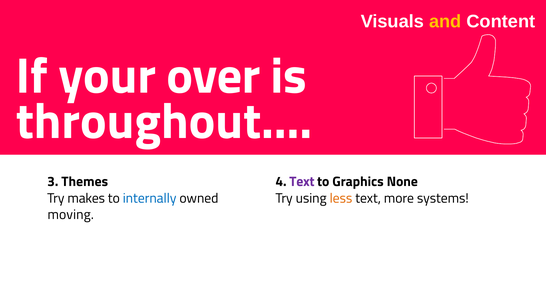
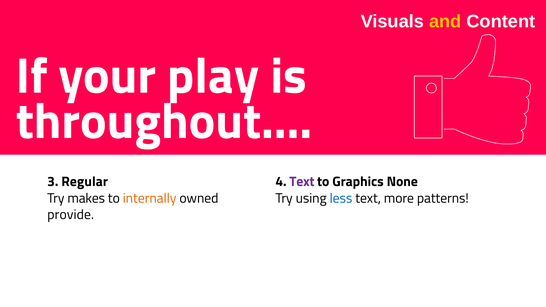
over: over -> play (213, 76)
Themes: Themes -> Regular (85, 182)
internally colour: blue -> orange (150, 198)
less colour: orange -> blue (341, 198)
systems: systems -> patterns (443, 198)
moving: moving -> provide (71, 215)
